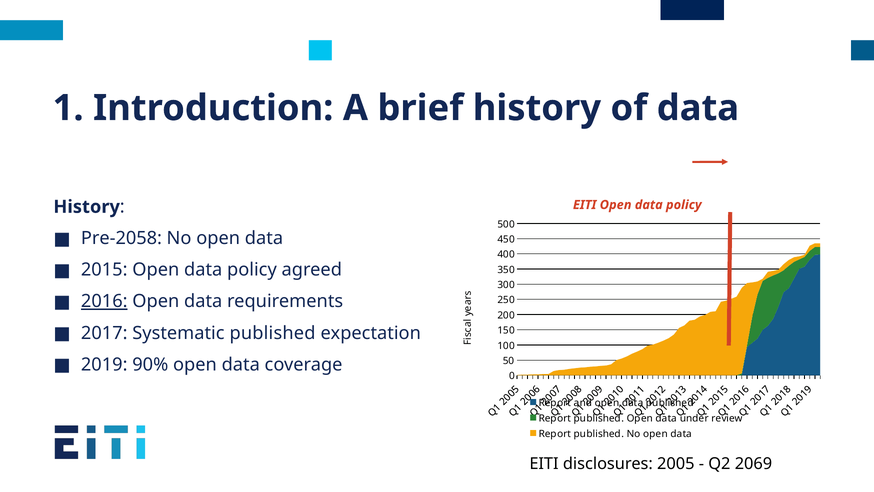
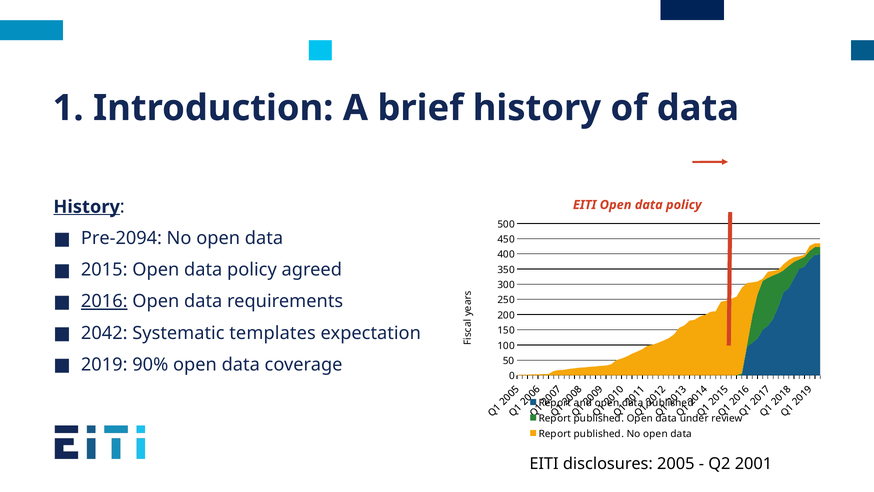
History underline: none -> present (87, 207)
Pre-2058: Pre-2058 -> Pre-2094 (121, 238)
2017: 2017 -> 2042 (104, 333)
Systematic published: published -> templates (273, 333)
2069: 2069 -> 2001 (753, 463)
